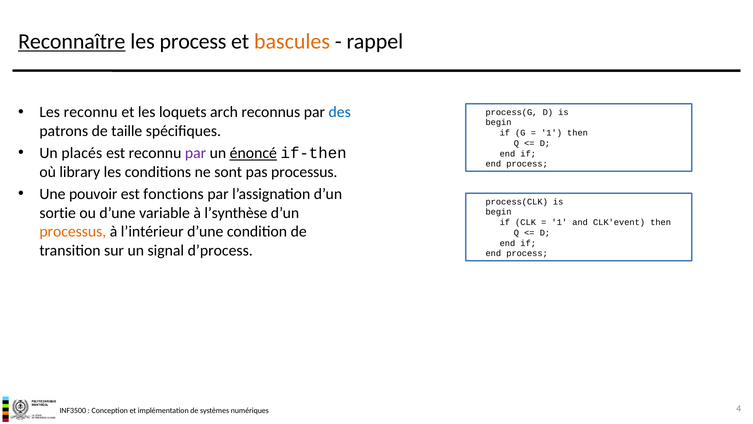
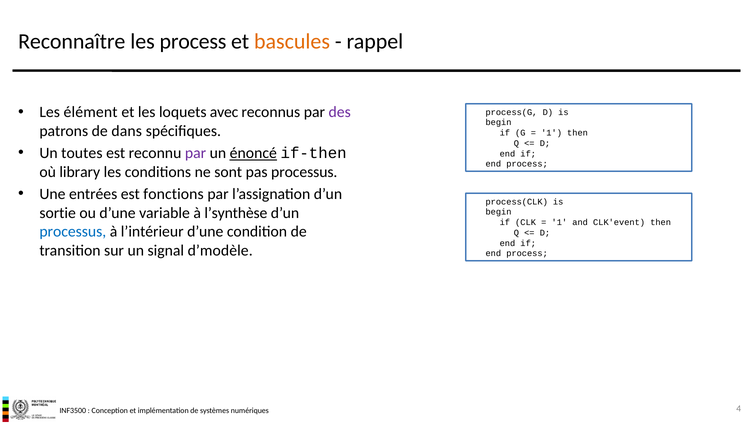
Reconnaître underline: present -> none (72, 42)
Les reconnu: reconnu -> élément (91, 112)
arch: arch -> avec (224, 112)
des colour: blue -> purple (340, 112)
taille: taille -> dans (127, 131)
placés: placés -> toutes (82, 153)
pouvoir: pouvoir -> entrées (93, 194)
processus colour: orange -> blue (73, 231)
d’process: d’process -> d’modèle (220, 250)
